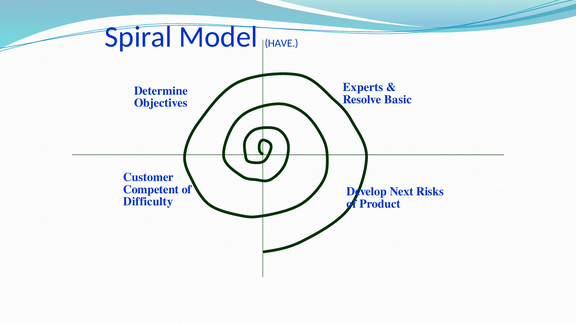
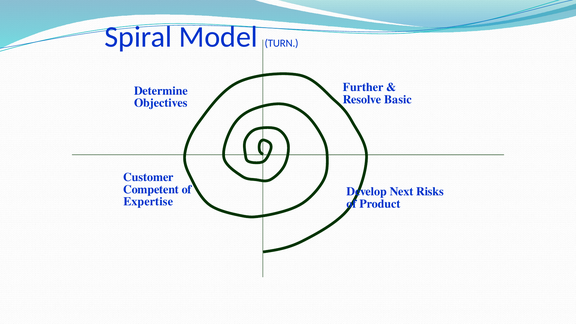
HAVE: HAVE -> TURN (282, 43)
Experts: Experts -> Further (363, 87)
Difficulty: Difficulty -> Expertise (148, 202)
